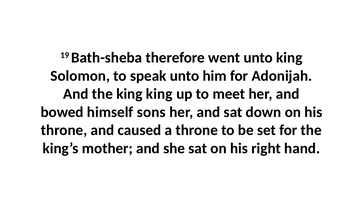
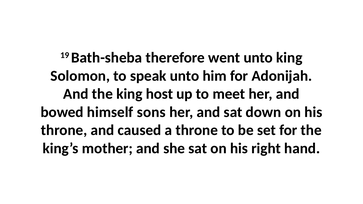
king king: king -> host (159, 94)
